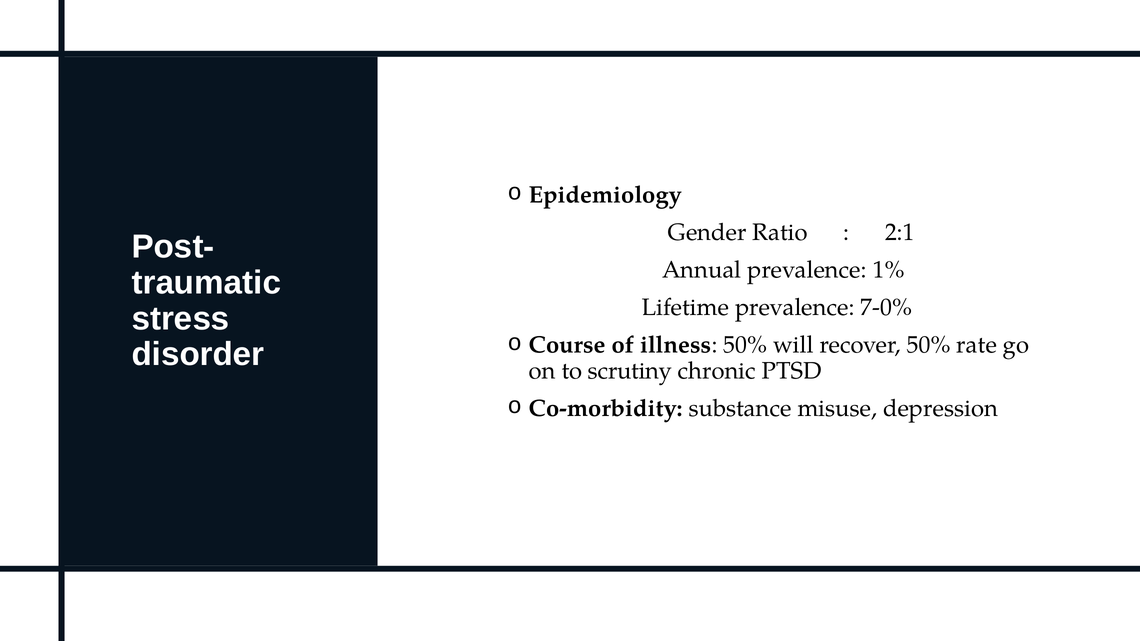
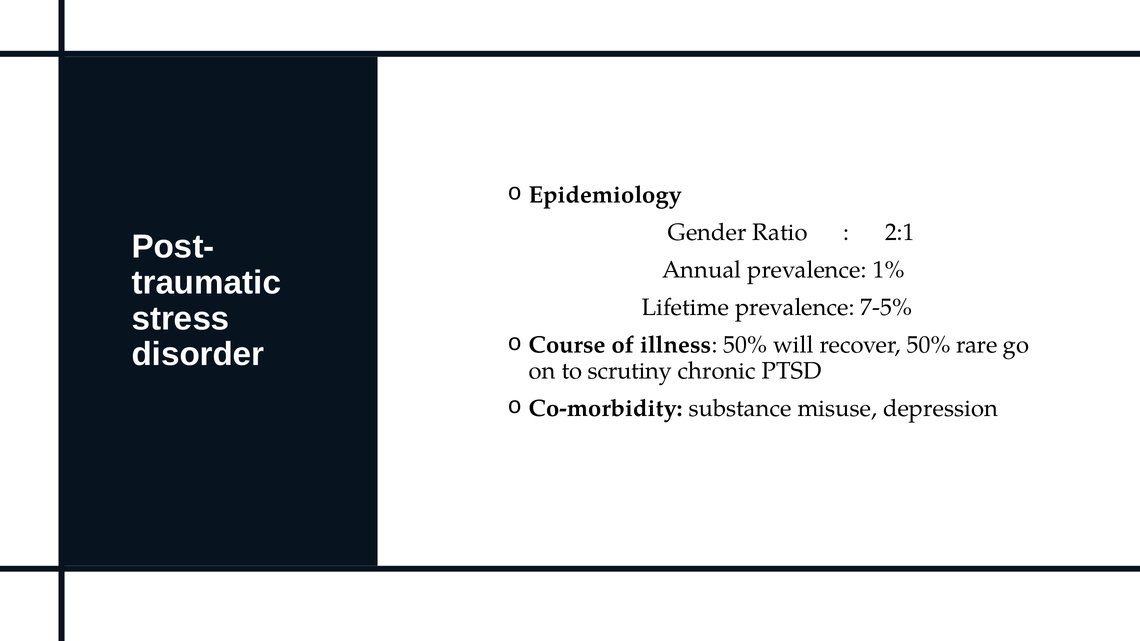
7-0%: 7-0% -> 7-5% (886, 308)
rate: rate -> rare (977, 345)
